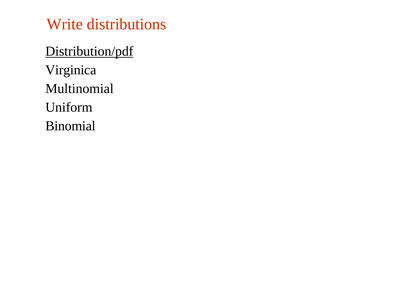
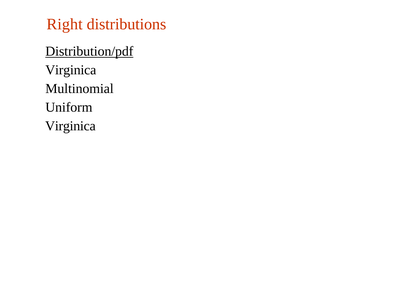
Write: Write -> Right (65, 24)
Binomial: Binomial -> Virginica (70, 126)
